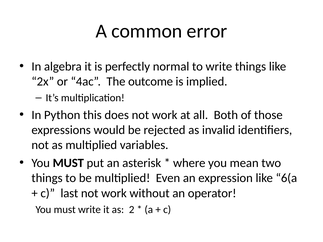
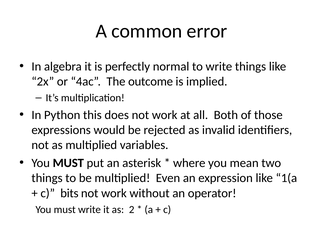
6(a: 6(a -> 1(a (286, 178)
last: last -> bits (69, 193)
